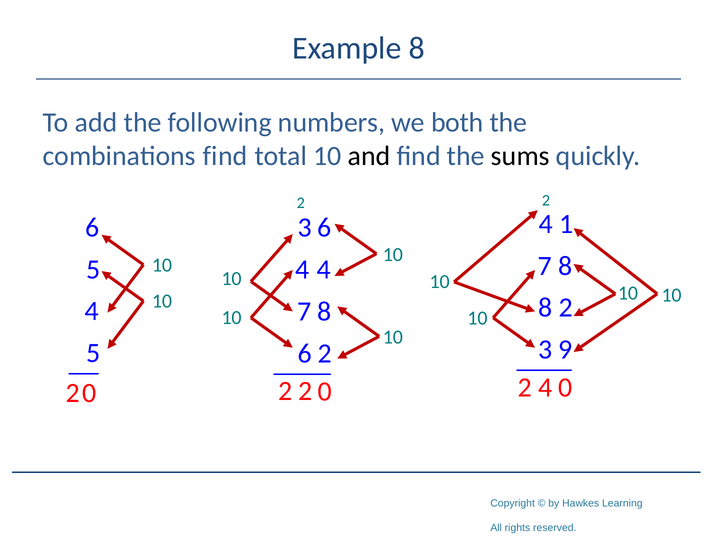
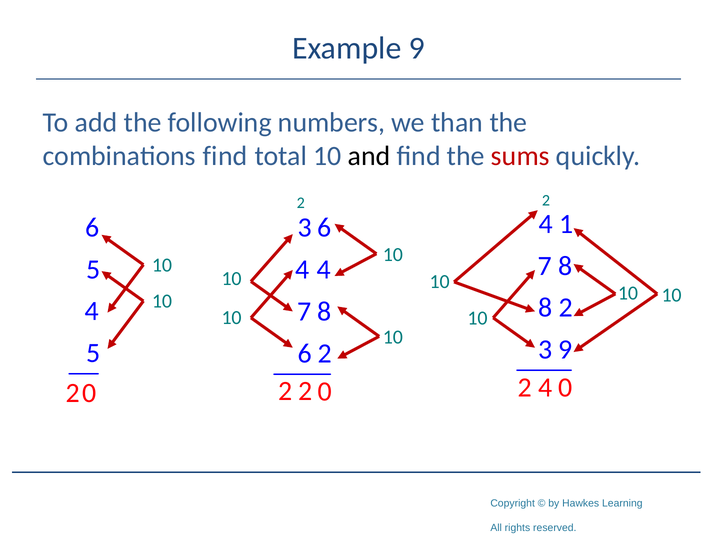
8: 8 -> 9 (417, 48)
both: both -> than (457, 123)
sums colour: black -> red (520, 156)
